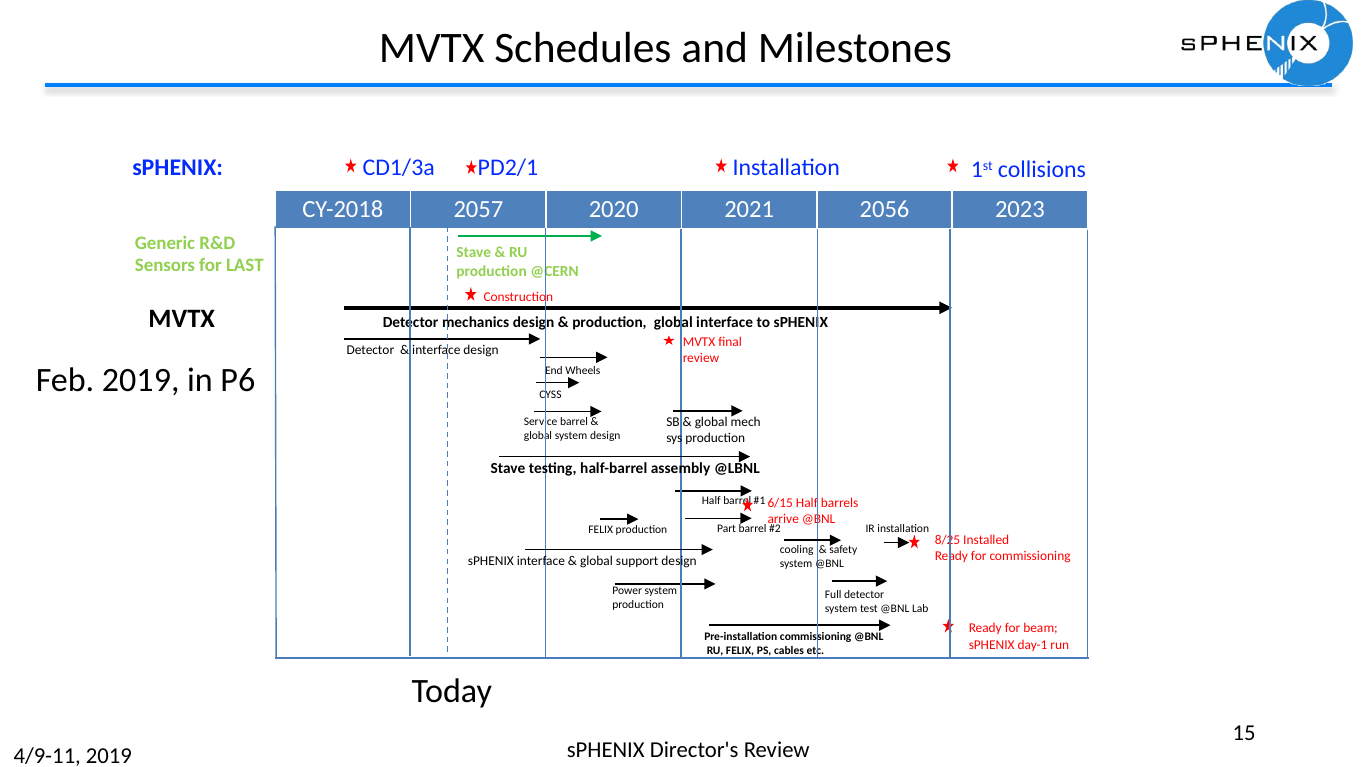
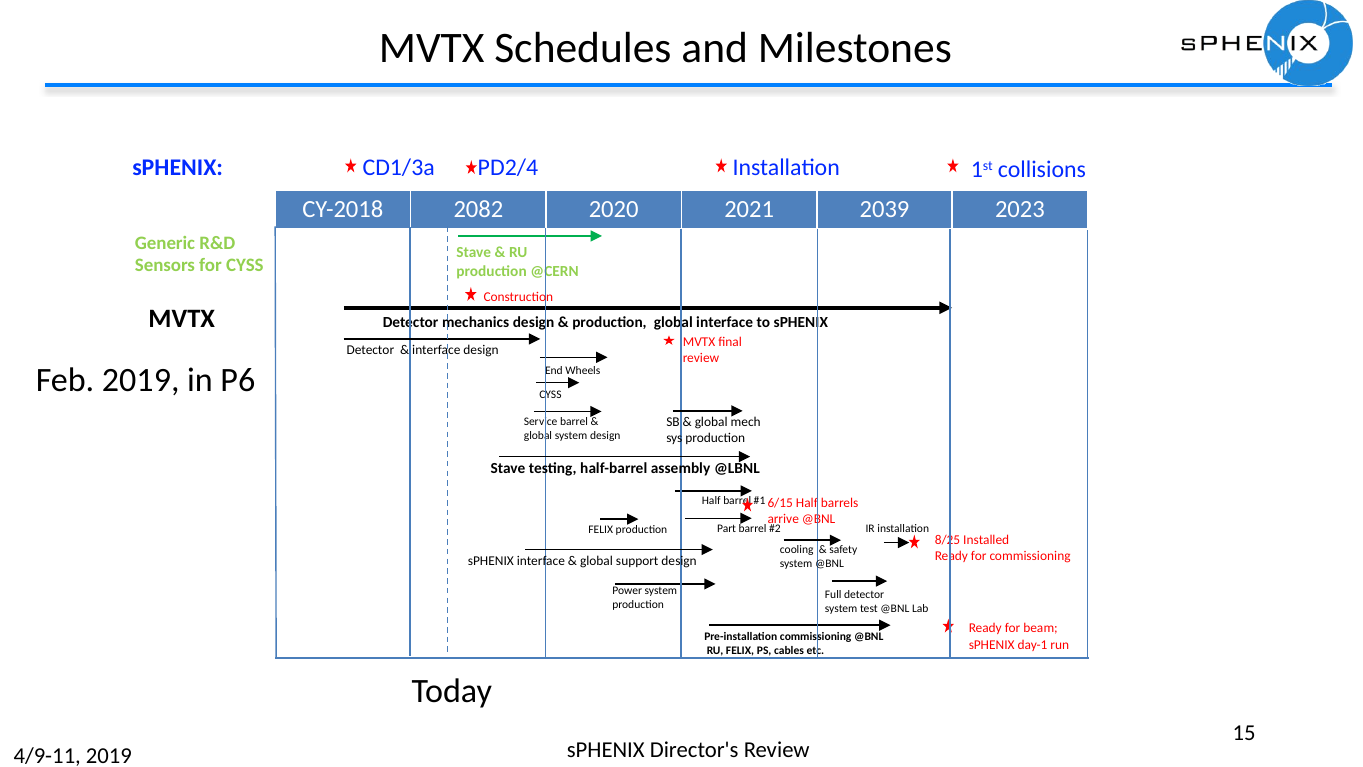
PD2/1: PD2/1 -> PD2/4 (508, 168)
2057: 2057 -> 2082 (478, 210)
2056: 2056 -> 2039 (885, 210)
for LAST: LAST -> CYSS (245, 265)
